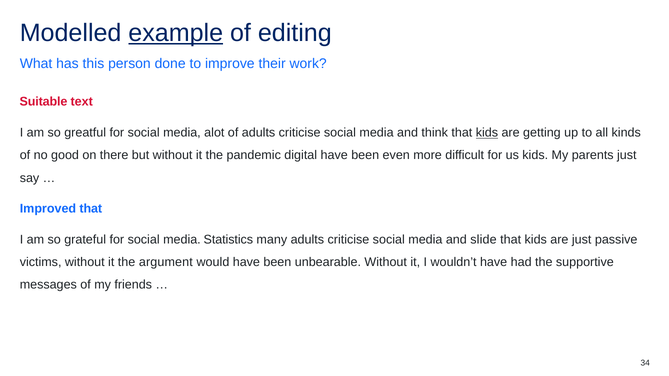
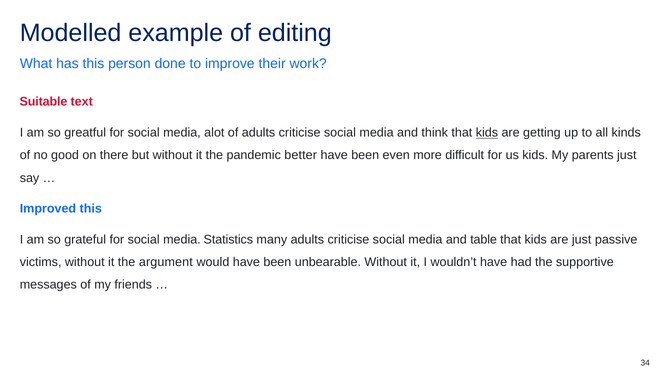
example underline: present -> none (176, 33)
digital: digital -> better (301, 155)
Improved that: that -> this (91, 209)
slide: slide -> table (484, 240)
